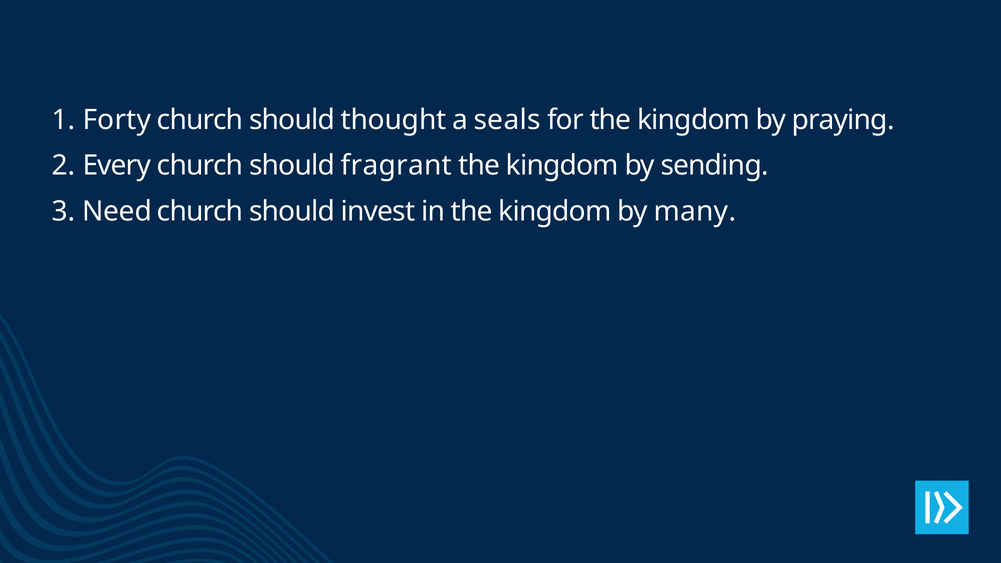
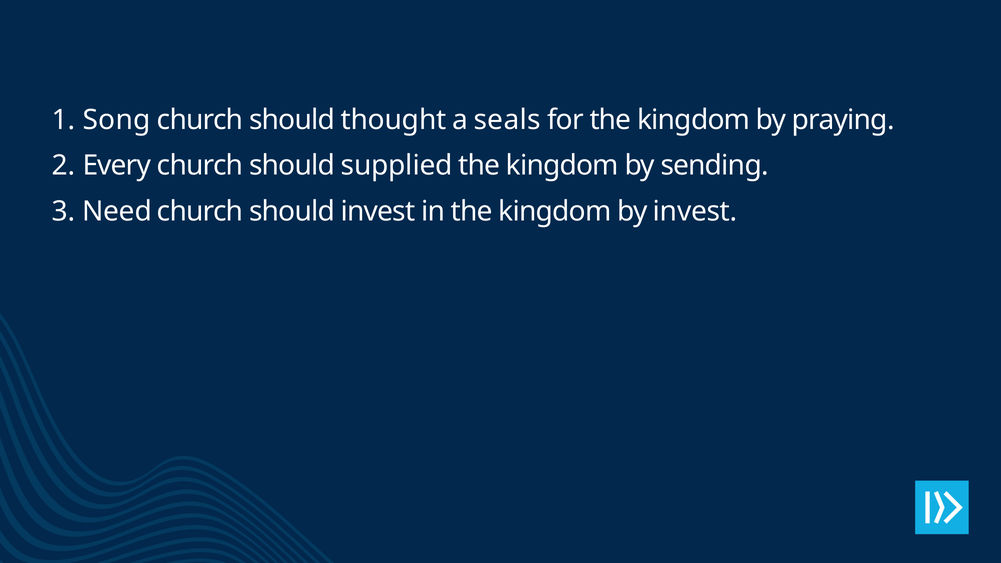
Forty: Forty -> Song (117, 120)
fragrant: fragrant -> supplied (397, 166)
by many: many -> invest (695, 211)
